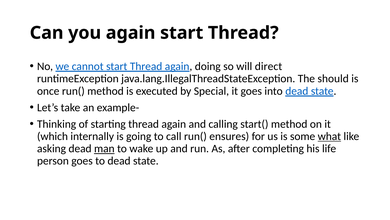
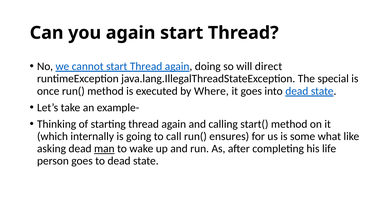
should: should -> special (333, 78)
Special: Special -> Where (211, 91)
what underline: present -> none (329, 136)
